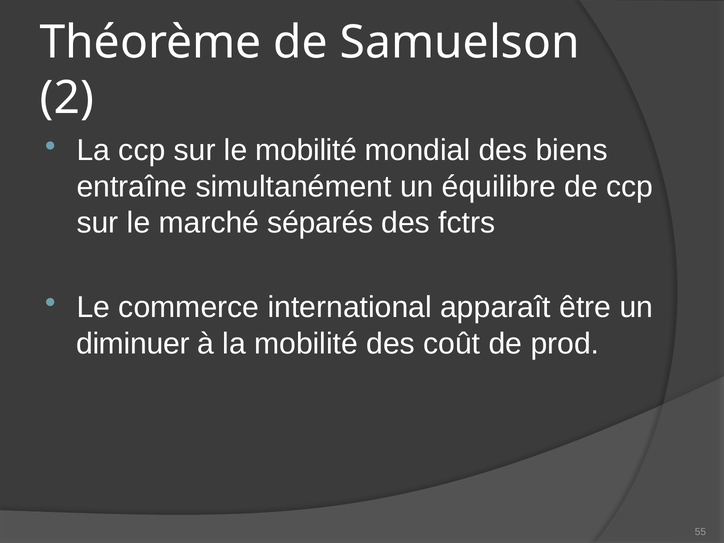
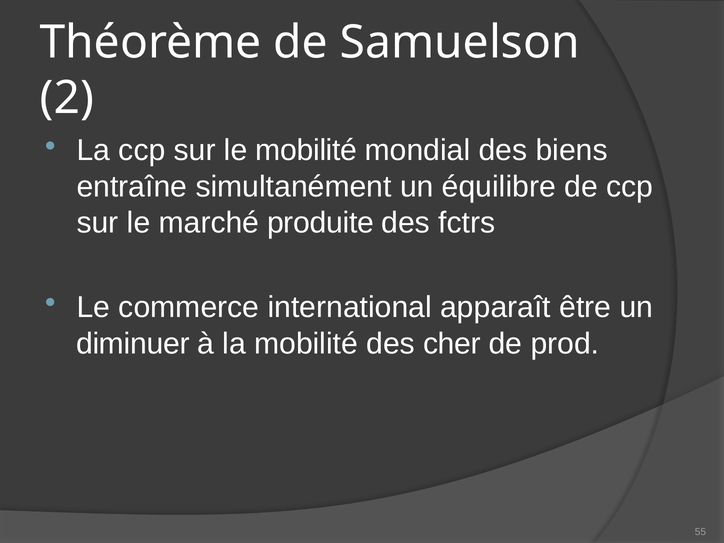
séparés: séparés -> produite (320, 223)
coût: coût -> cher (452, 344)
